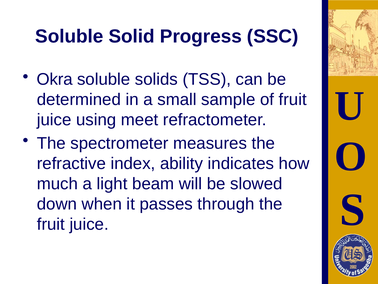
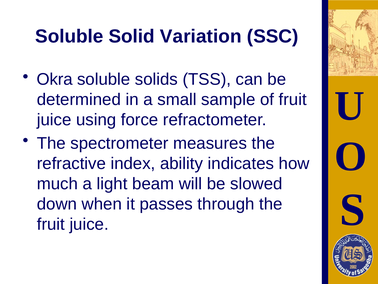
Progress: Progress -> Variation (201, 36)
meet: meet -> force (140, 120)
